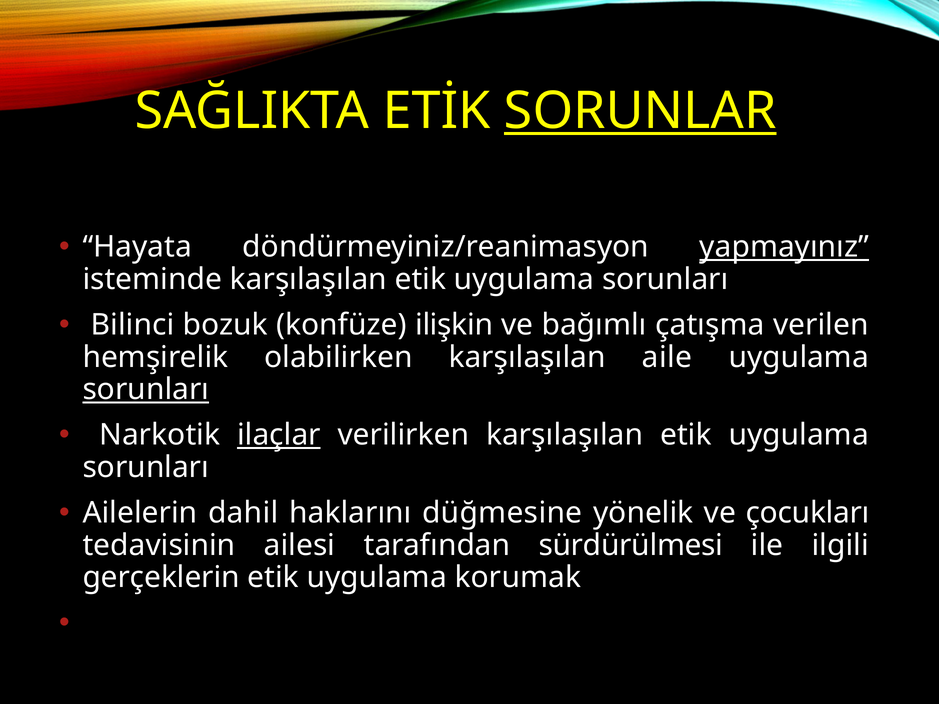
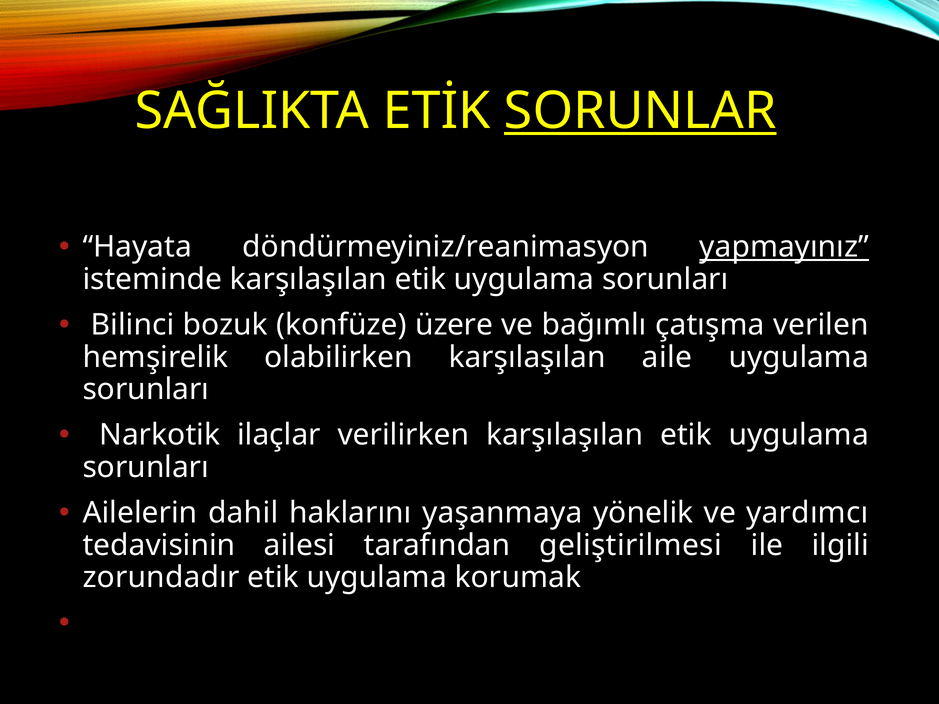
ilişkin: ilişkin -> üzere (454, 325)
sorunları underline: present -> none (146, 390)
ilaçlar underline: present -> none (279, 435)
düğmesine: düğmesine -> yaşanmaya (502, 513)
çocukları: çocukları -> yardımcı (807, 513)
sürdürülmesi: sürdürülmesi -> geliştirilmesi (631, 545)
gerçeklerin: gerçeklerin -> zorundadır (161, 578)
